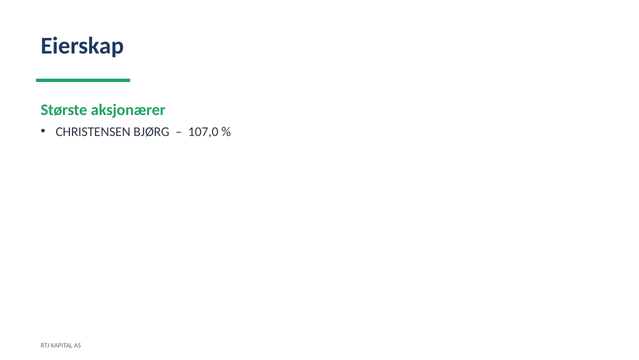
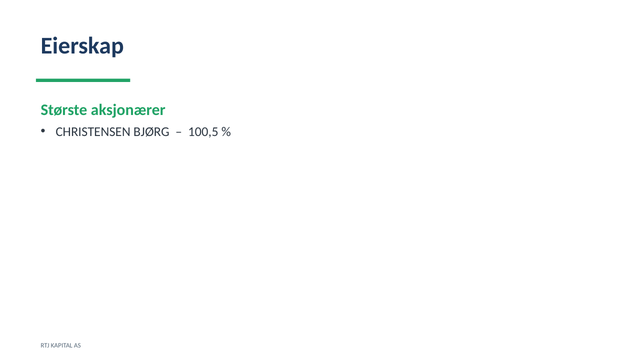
107,0: 107,0 -> 100,5 (203, 131)
